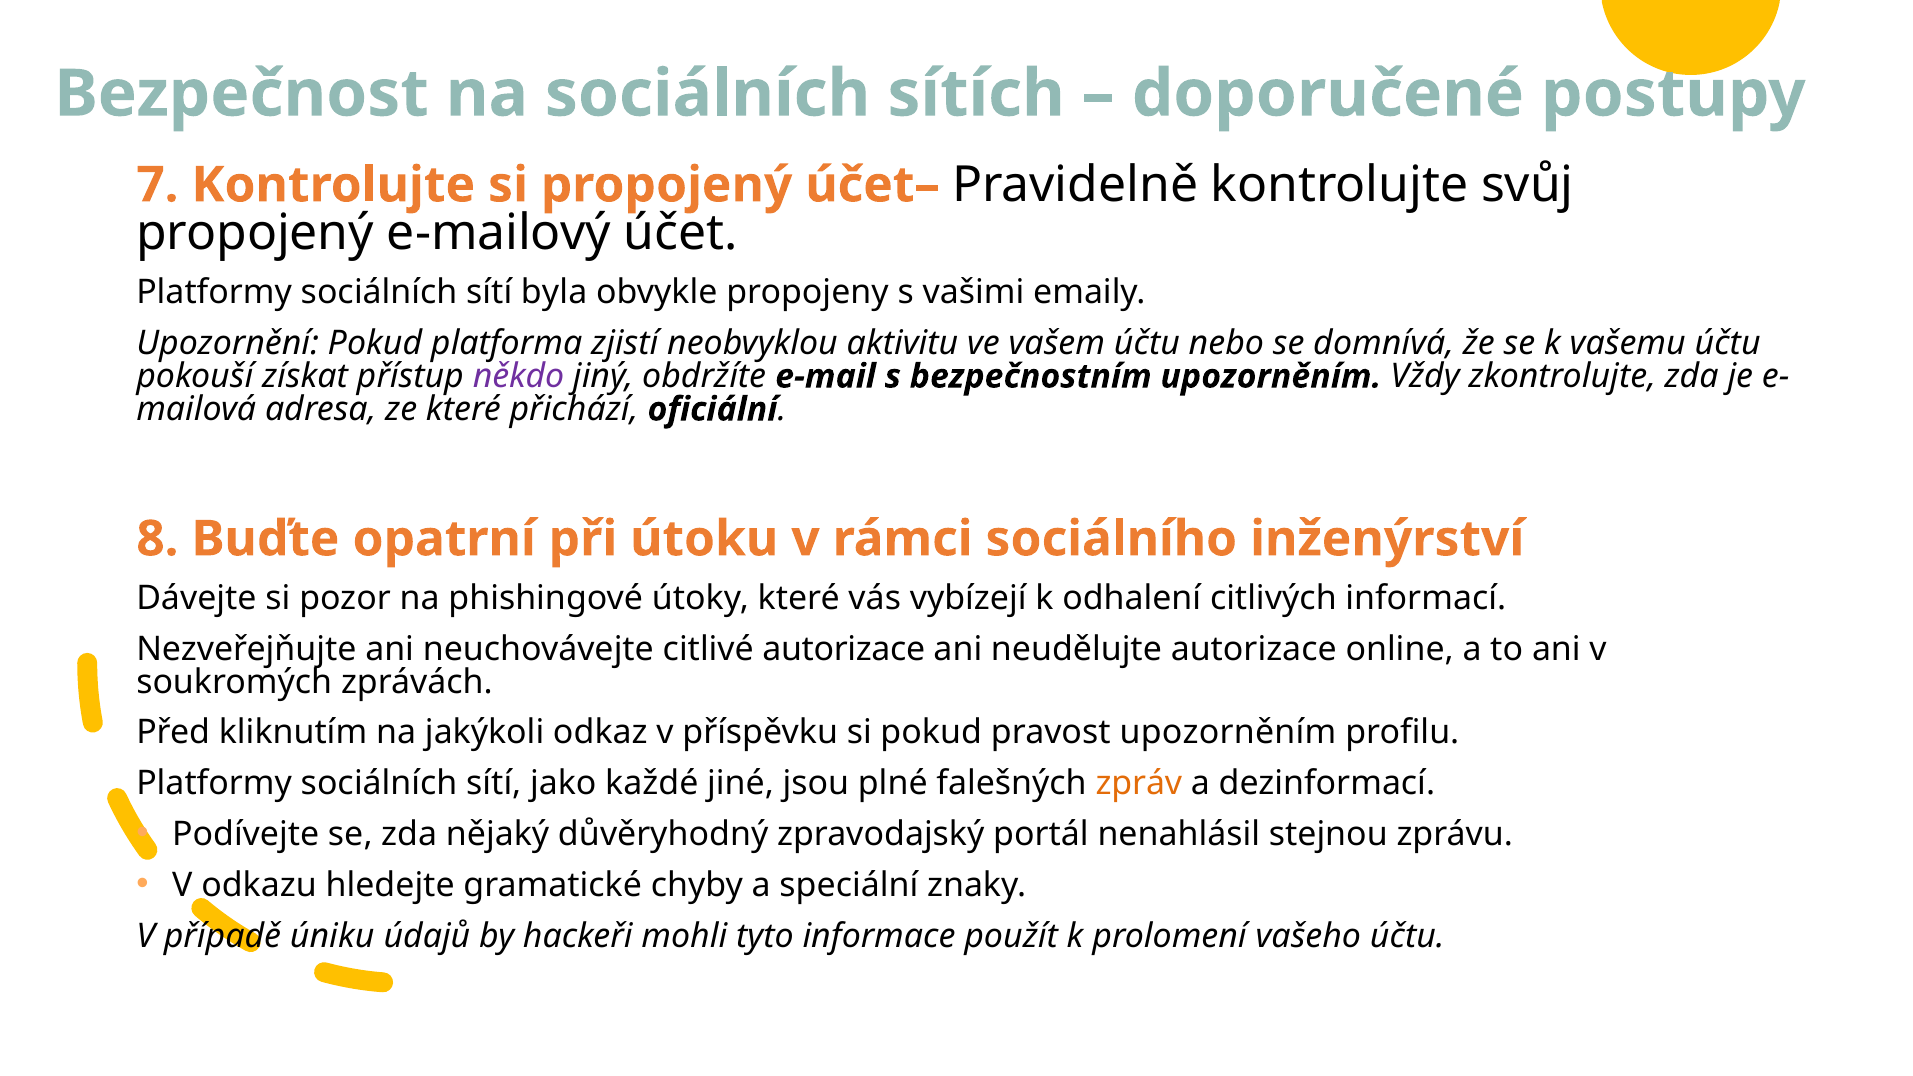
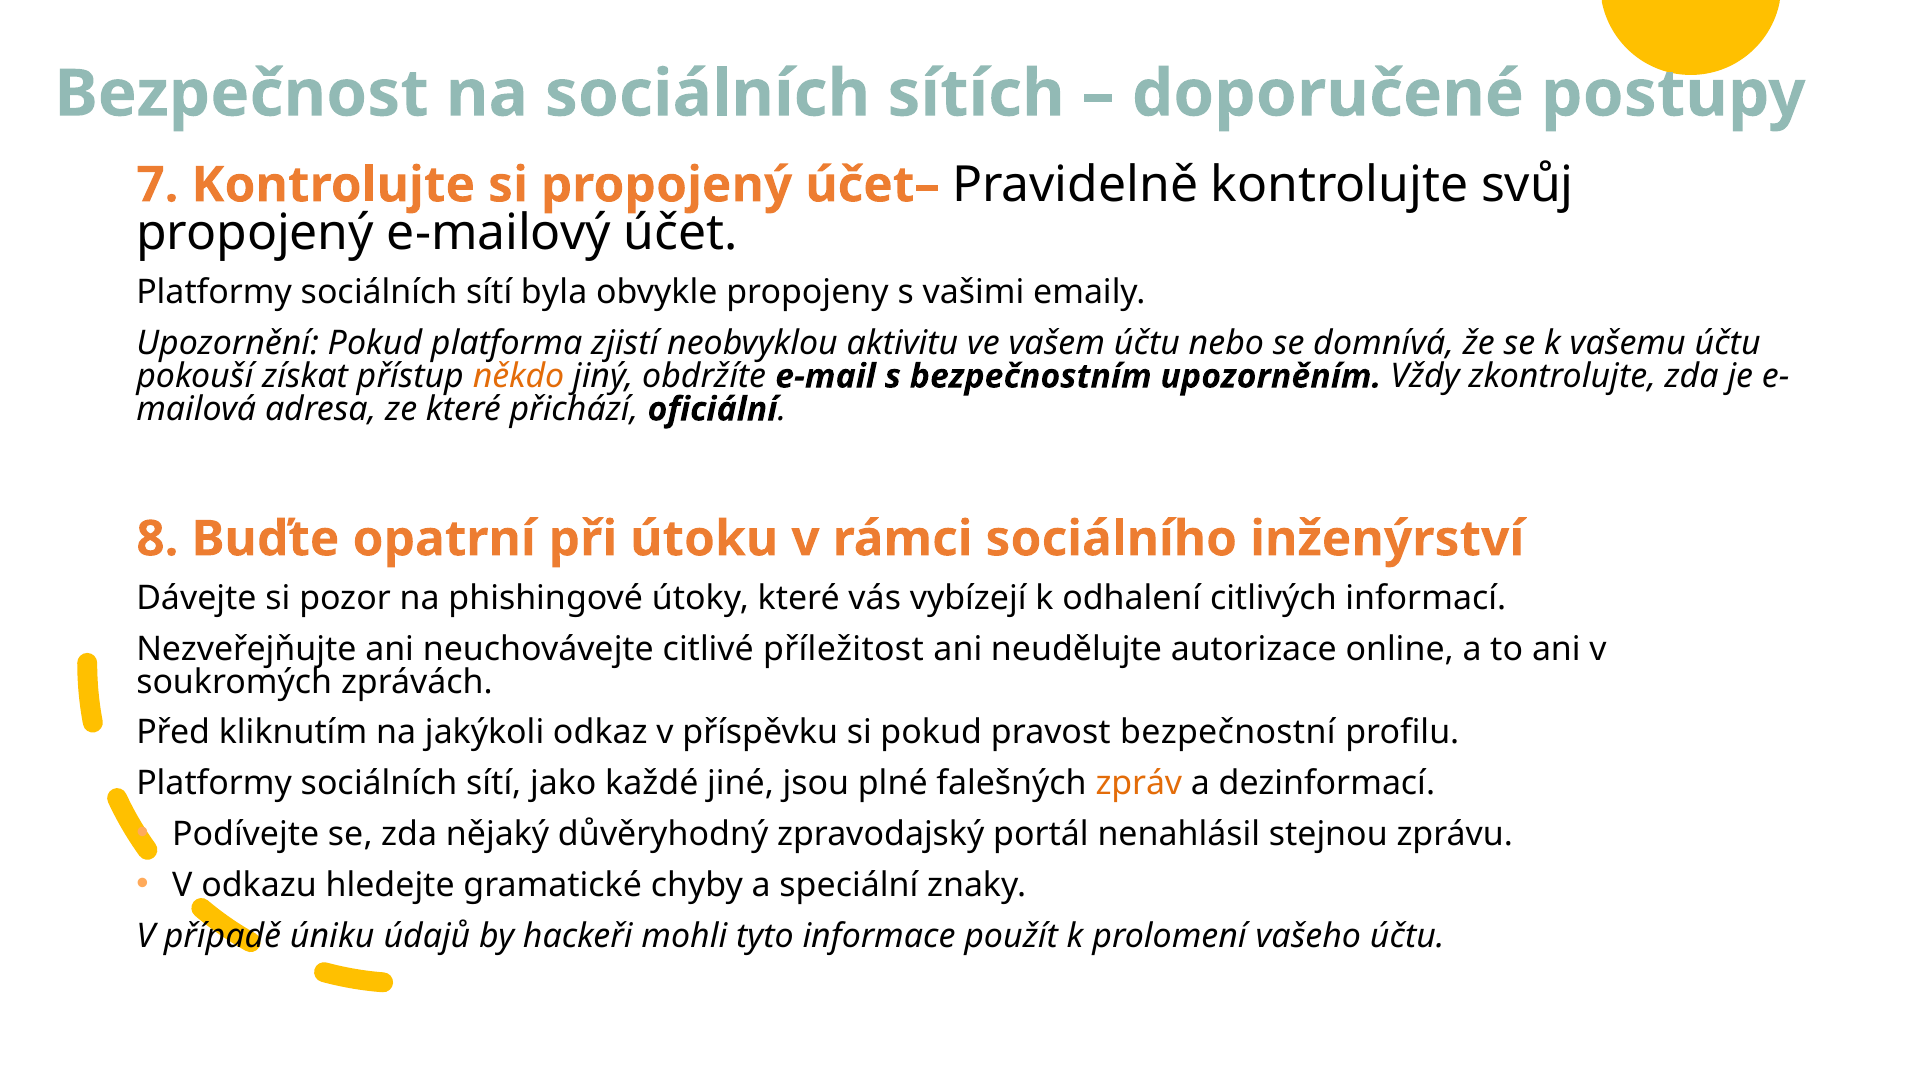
někdo colour: purple -> orange (519, 376)
citlivé autorizace: autorizace -> příležitost (843, 649)
pravost upozorněním: upozorněním -> bezpečnostní (1228, 733)
